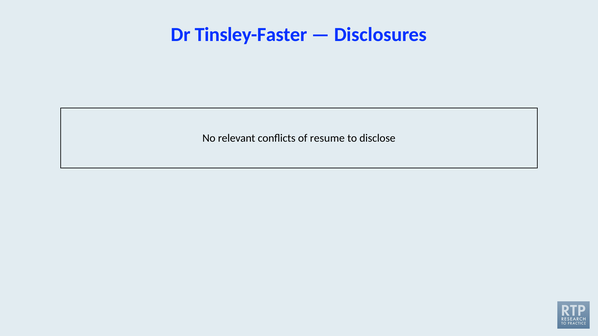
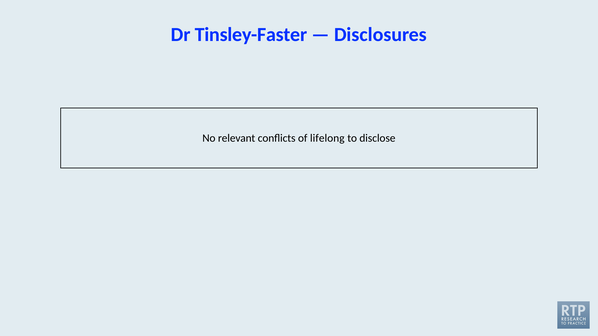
resume: resume -> lifelong (327, 138)
